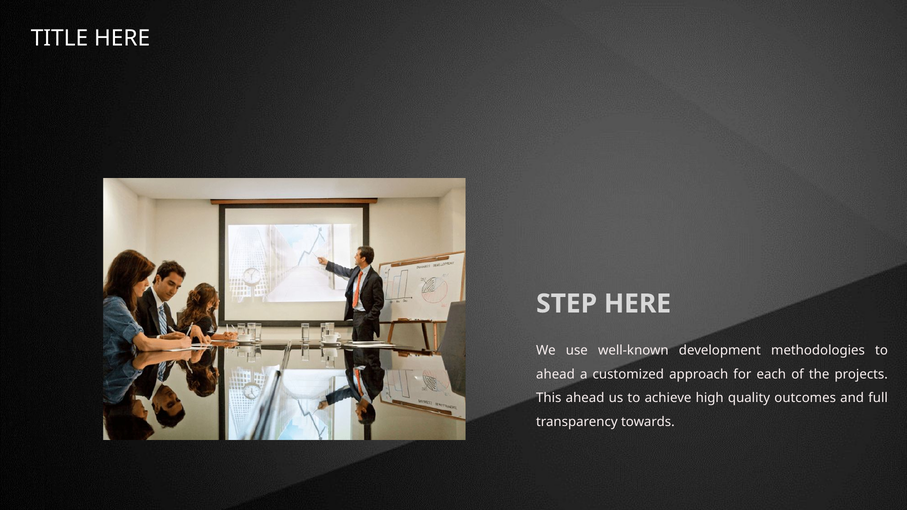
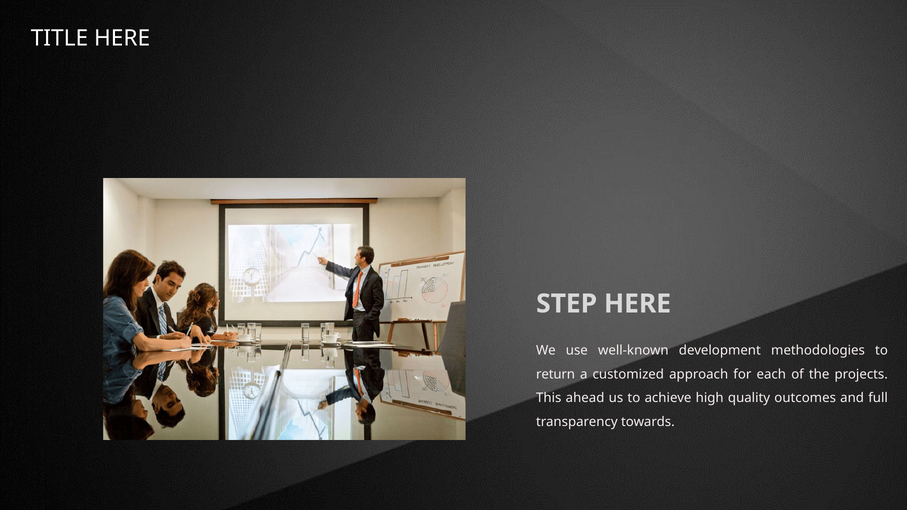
ahead: ahead -> return (556, 374)
